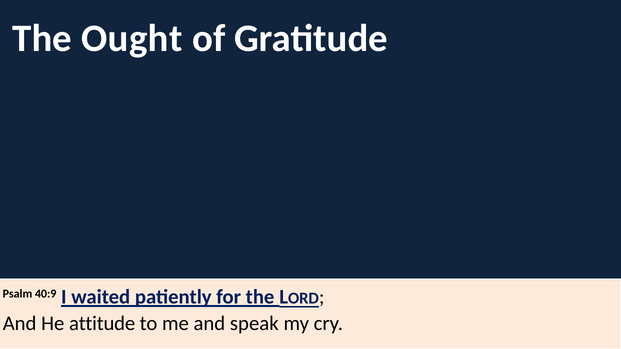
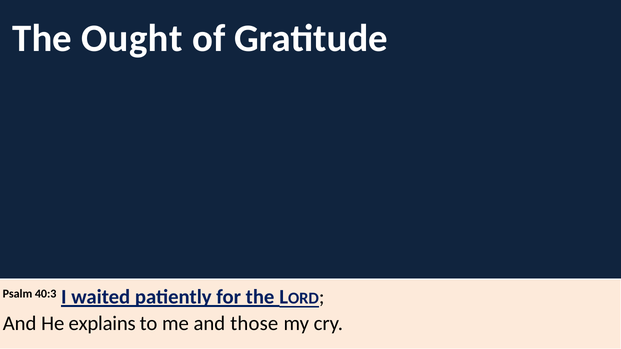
40:9: 40:9 -> 40:3 (46, 294)
attitude: attitude -> explains (102, 324)
speak: speak -> those (254, 324)
